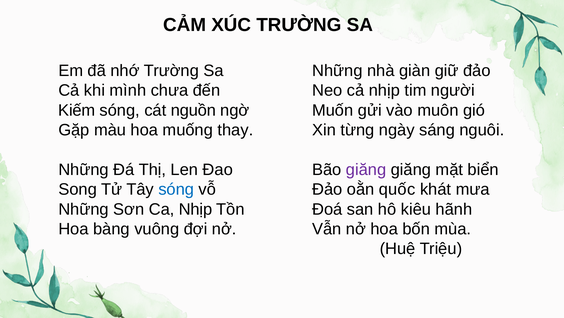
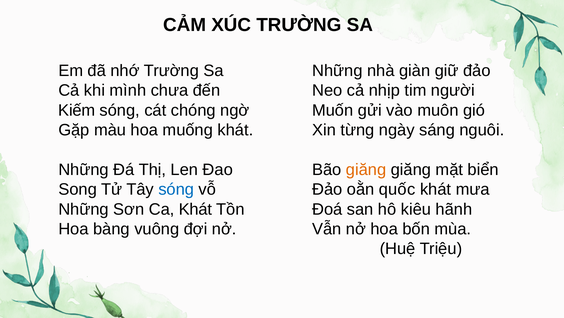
nguồn: nguồn -> chóng (193, 110)
muống thay: thay -> khát (235, 130)
giăng colour: purple -> orange (366, 170)
Ca Nhịp: Nhịp -> Khát (196, 209)
